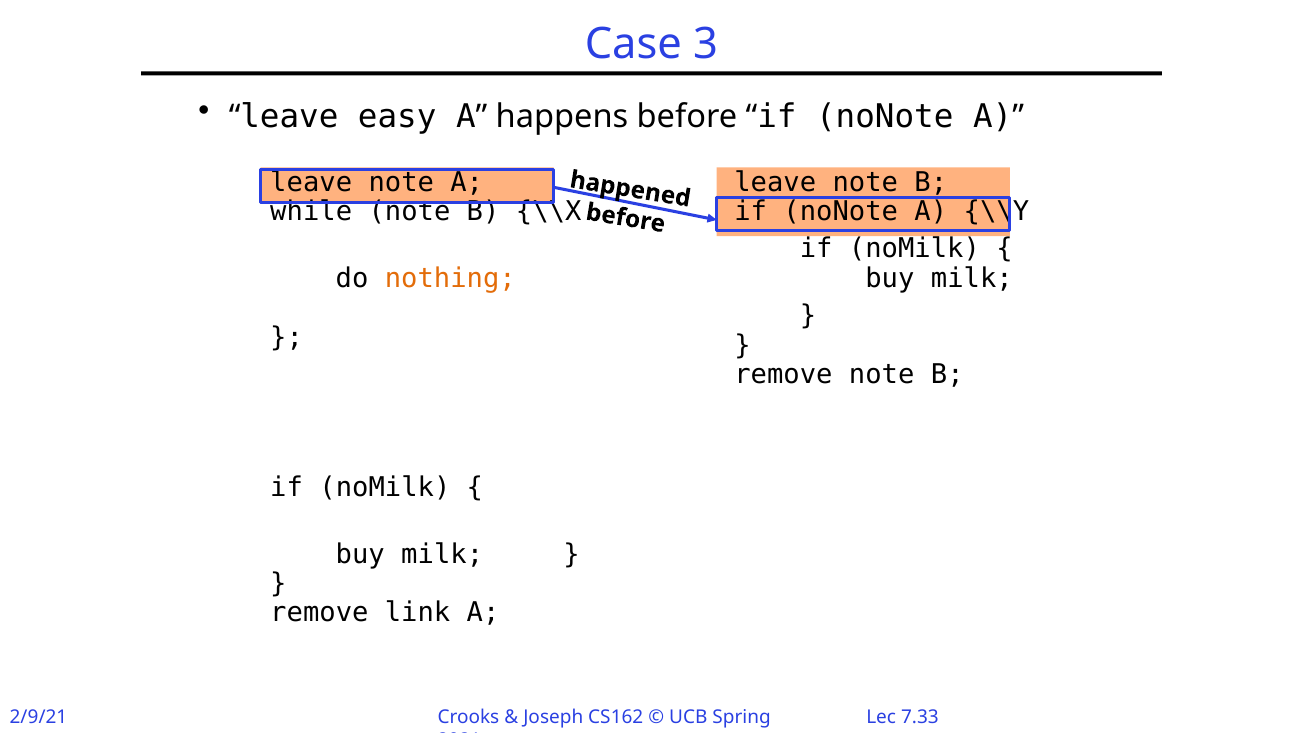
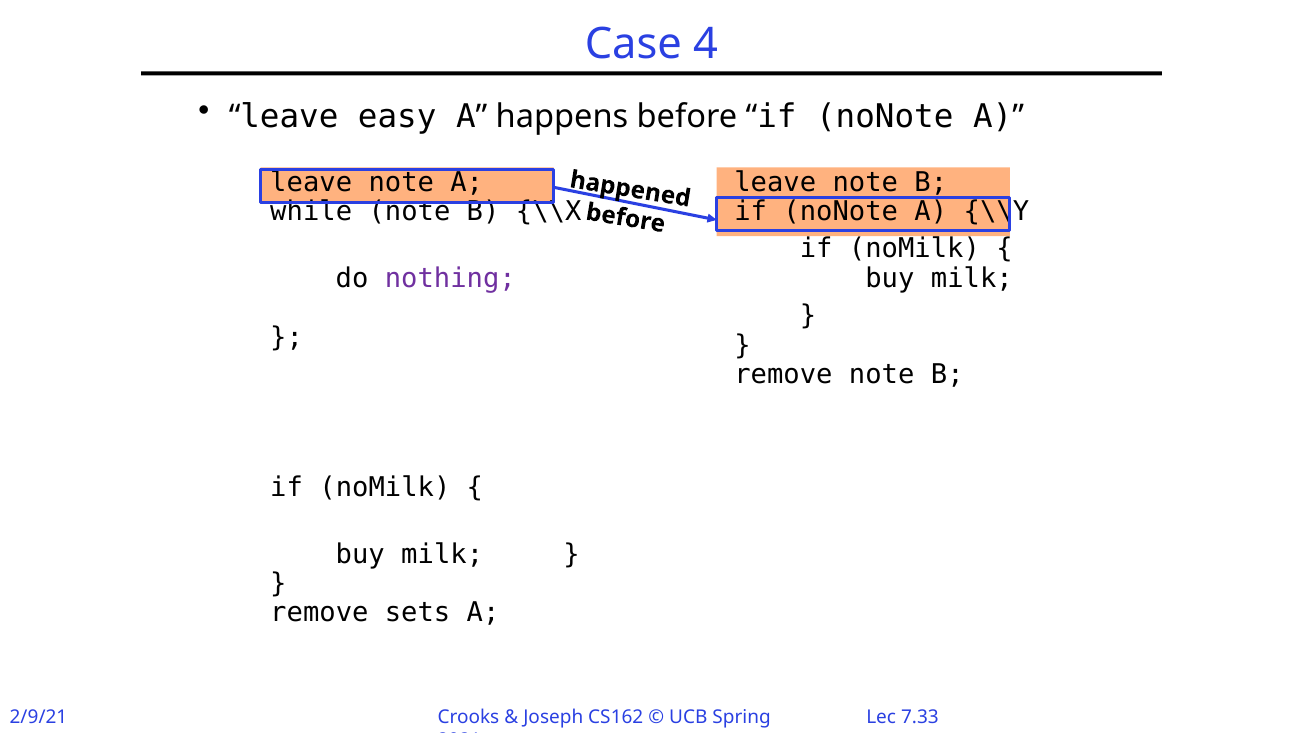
3: 3 -> 4 (706, 44)
nothing colour: orange -> purple (450, 278)
link: link -> sets (418, 613)
